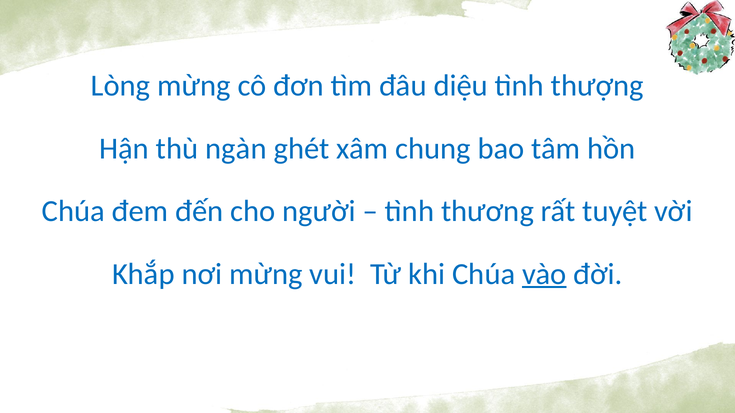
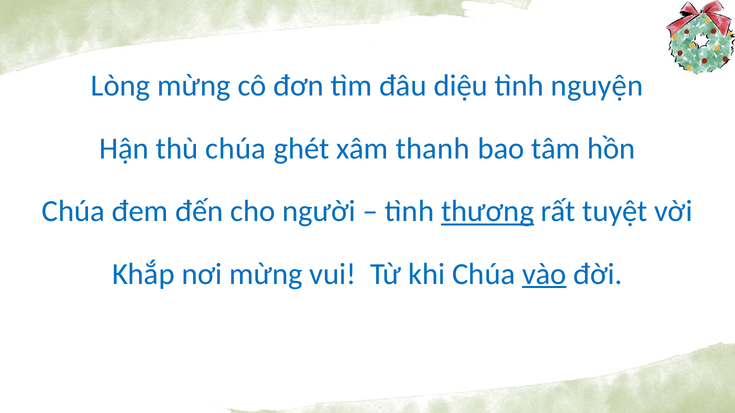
thượng: thượng -> nguyện (597, 86)
thù ngàn: ngàn -> chúa (236, 149)
chung: chung -> thanh (433, 149)
thương underline: none -> present (487, 211)
